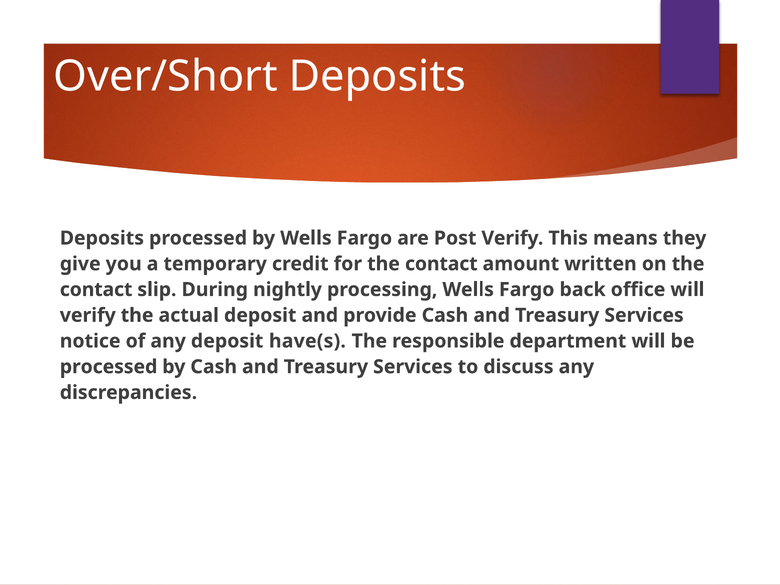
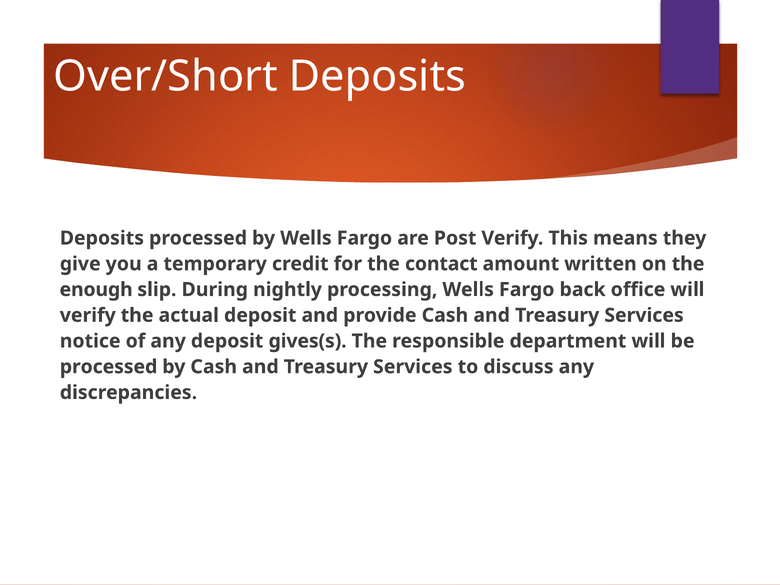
contact: contact -> enough (96, 290)
have(s: have(s -> gives(s (308, 341)
